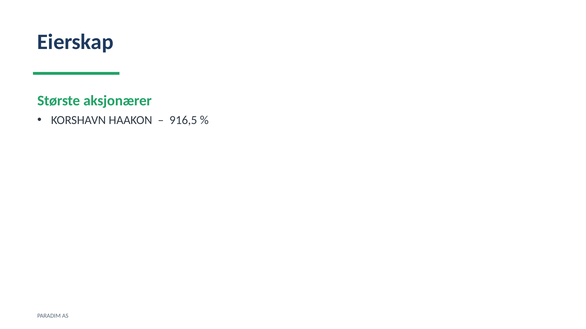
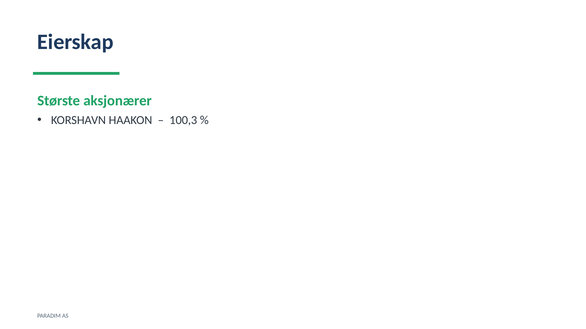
916,5: 916,5 -> 100,3 (183, 120)
